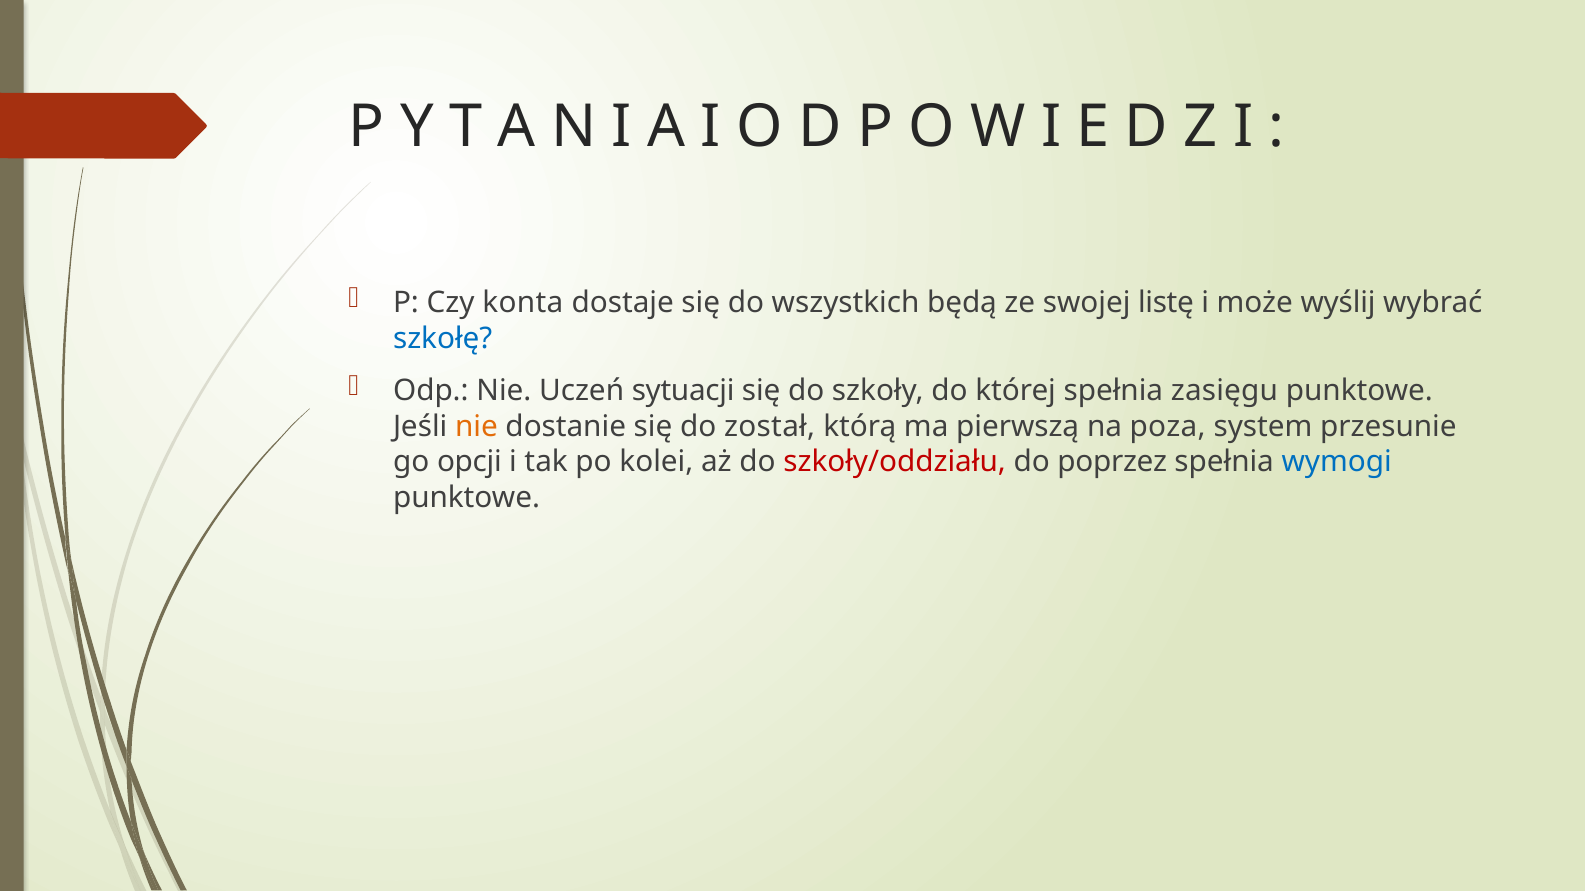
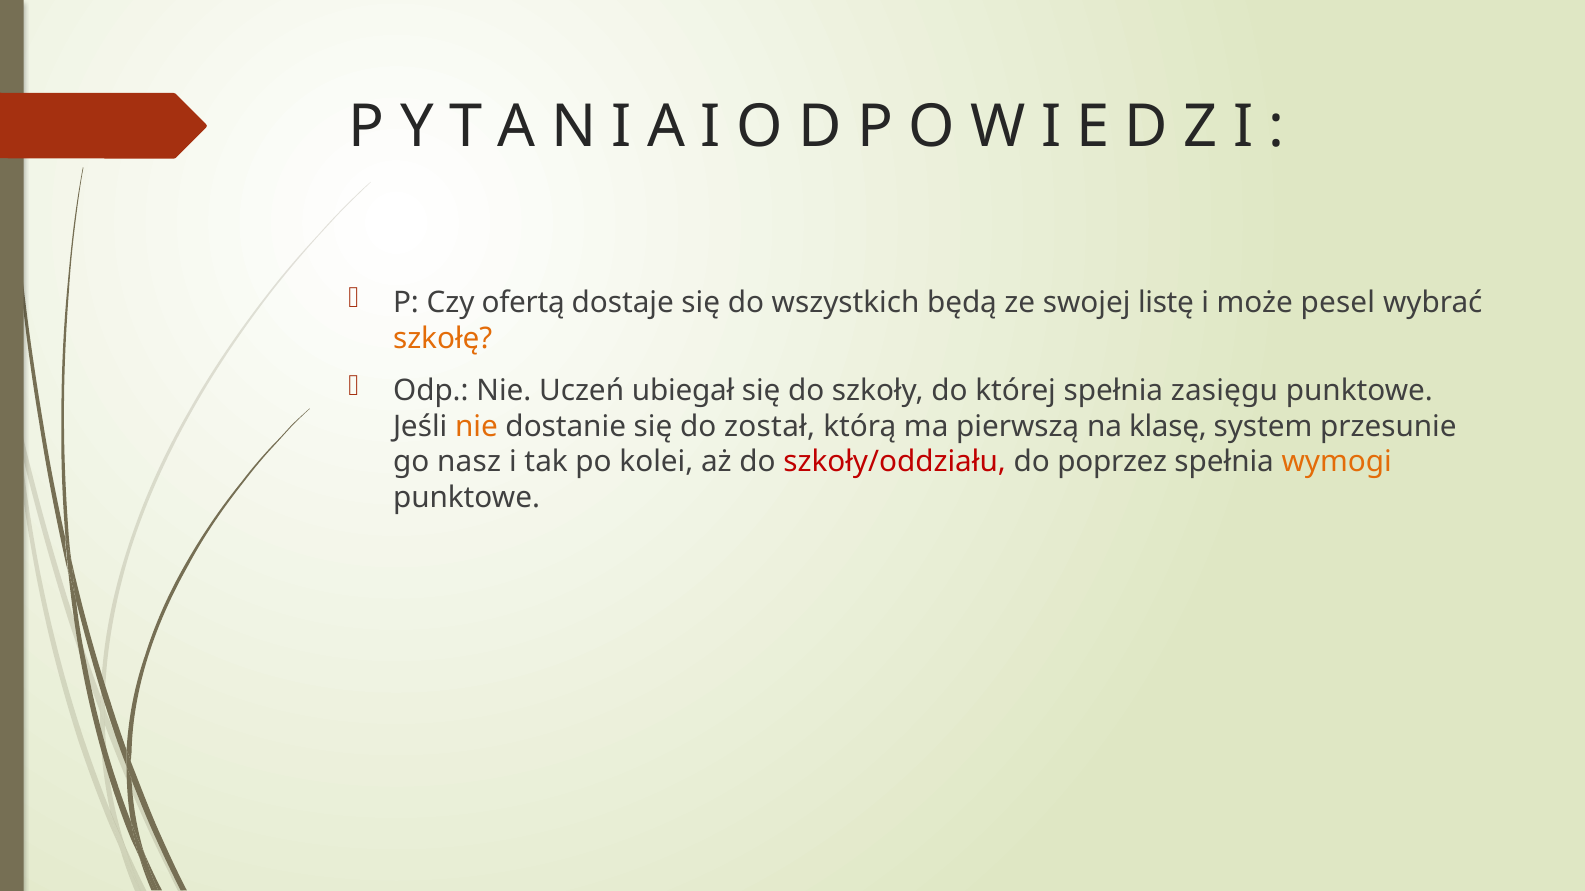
konta: konta -> ofertą (523, 303)
wyślij: wyślij -> pesel (1338, 303)
szkołę colour: blue -> orange (443, 339)
sytuacji: sytuacji -> ubiegał (683, 391)
poza: poza -> klasę (1168, 427)
opcji: opcji -> nasz (469, 462)
wymogi colour: blue -> orange (1337, 462)
